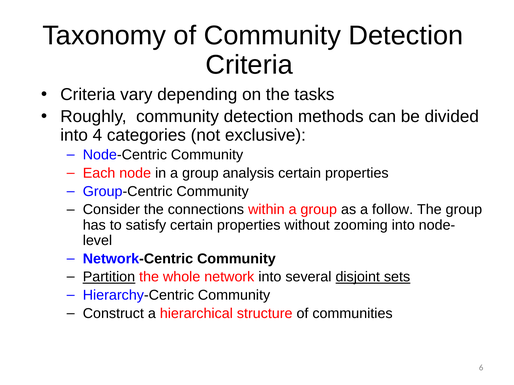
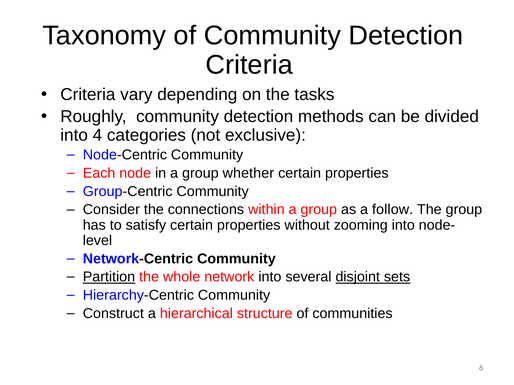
analysis: analysis -> whether (248, 173)
